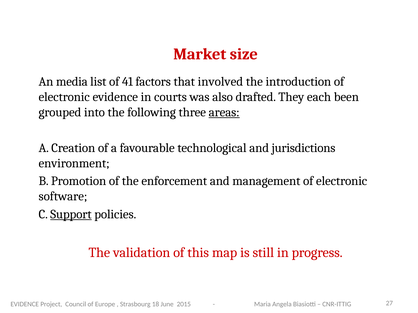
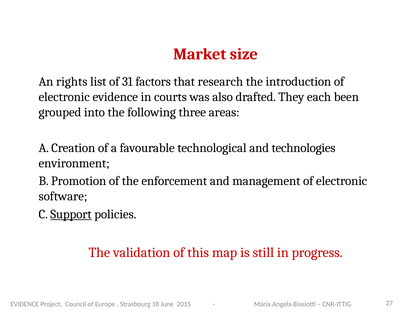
media: media -> rights (72, 82)
41: 41 -> 31 (127, 82)
involved: involved -> research (220, 82)
areas underline: present -> none (224, 112)
jurisdictions: jurisdictions -> technologies (303, 148)
